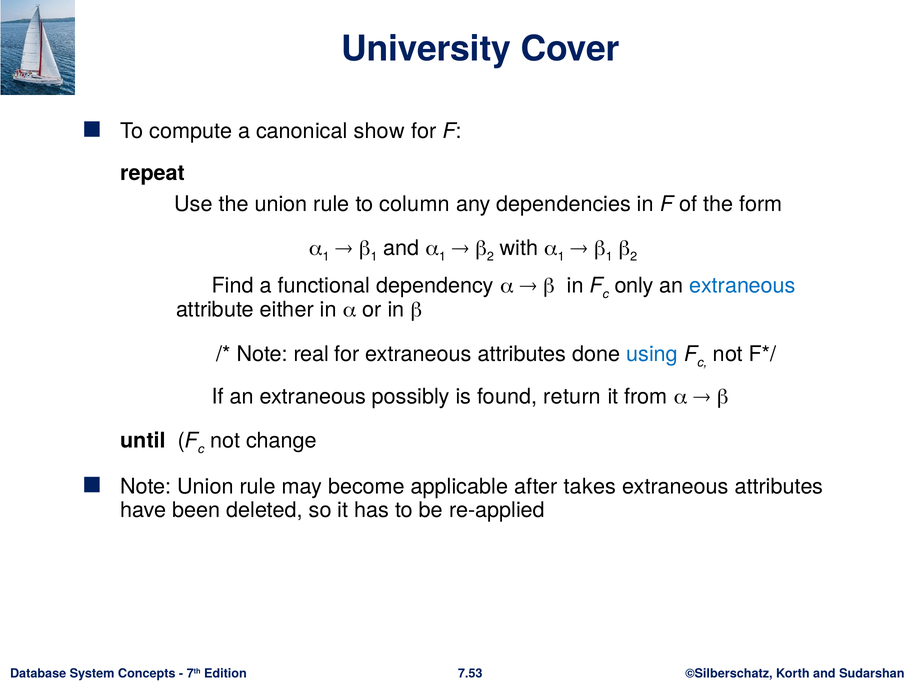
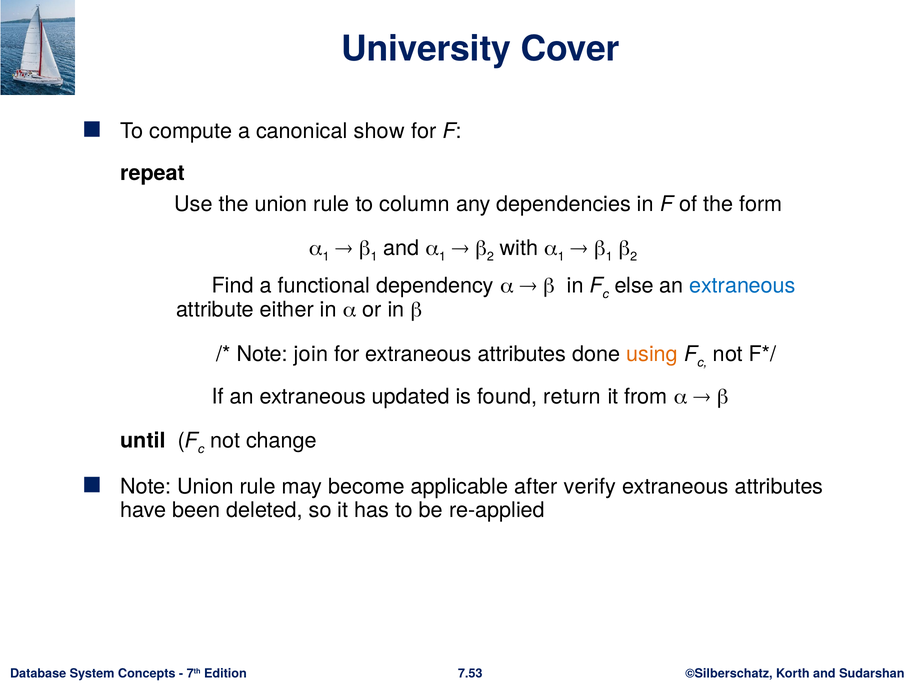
only: only -> else (634, 286)
real: real -> join (311, 354)
using colour: blue -> orange (652, 354)
possibly: possibly -> updated (411, 397)
takes: takes -> verify (590, 487)
